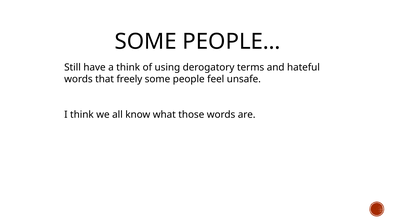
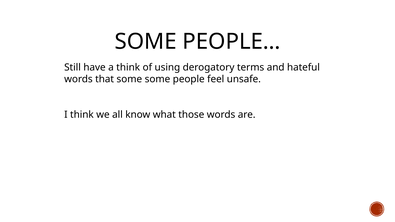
that freely: freely -> some (129, 79)
